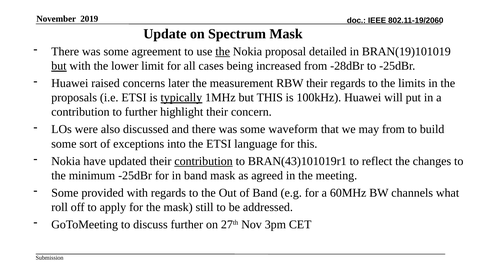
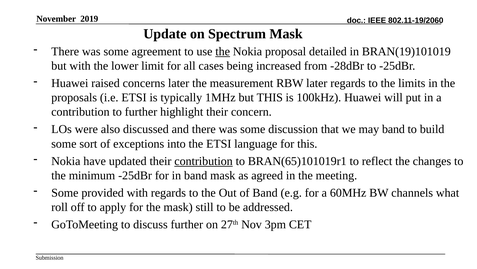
but underline: present -> none (59, 66)
RBW their: their -> later (317, 83)
typically underline: present -> none (181, 97)
waveform: waveform -> discussion (293, 129)
may from: from -> band (393, 129)
BRAN(43)101019r1: BRAN(43)101019r1 -> BRAN(65)101019r1 (297, 161)
